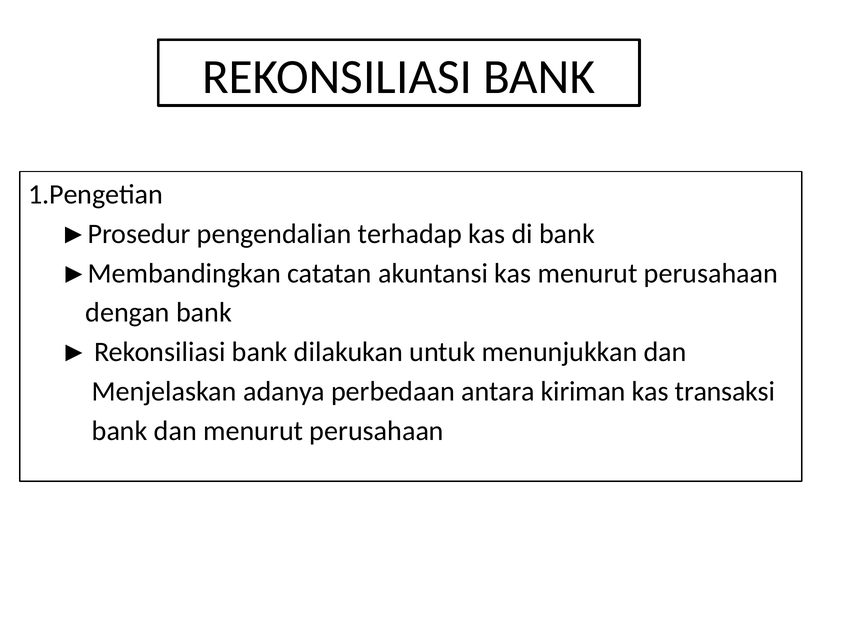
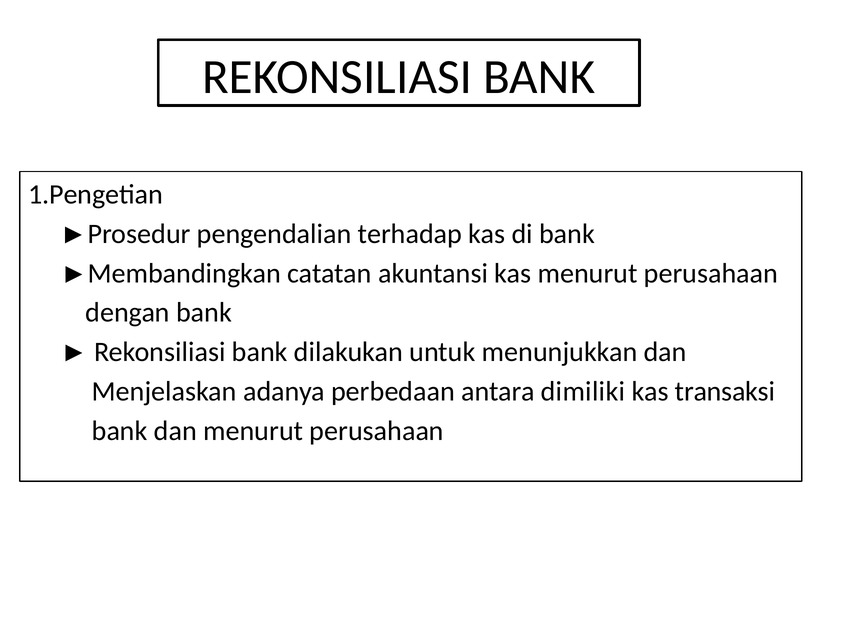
kiriman: kiriman -> dimiliki (583, 391)
